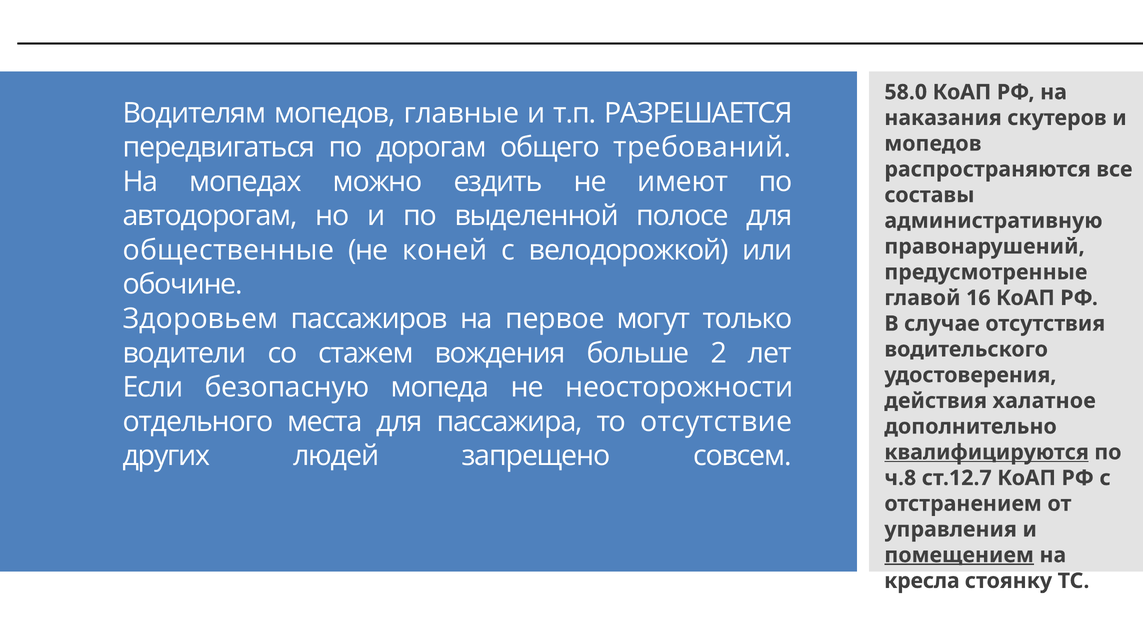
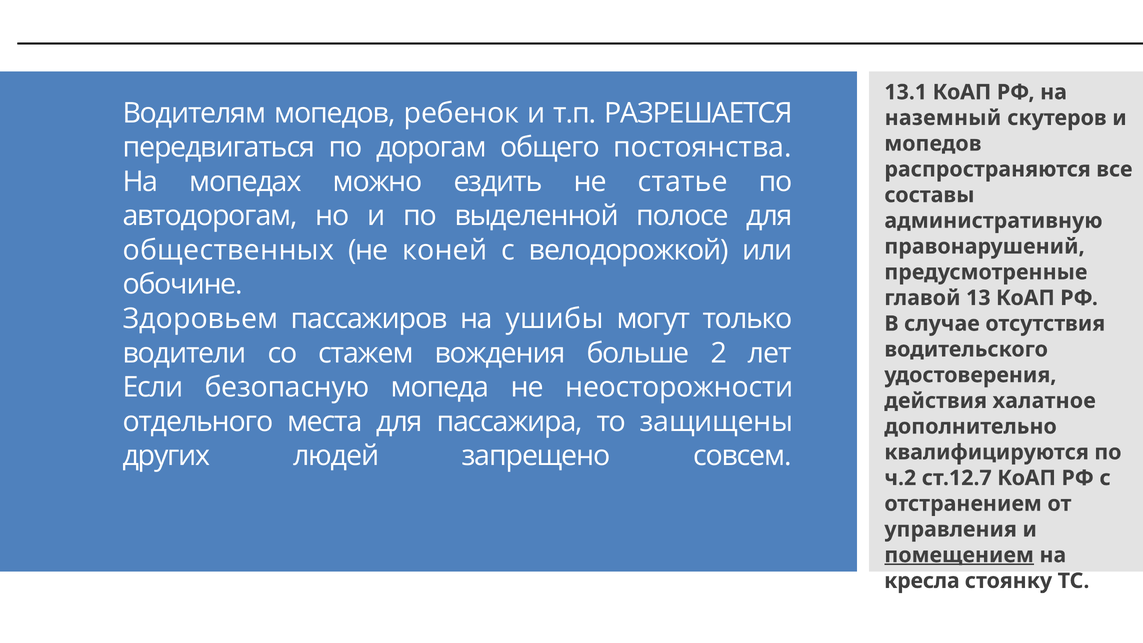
58.0: 58.0 -> 13.1 (906, 92)
главные: главные -> ребенок (461, 113)
наказания: наказания -> наземный (943, 118)
требований: требований -> постоянства (703, 147)
имеют: имеют -> статье (683, 182)
общественные: общественные -> общественных (228, 250)
16: 16 -> 13 (978, 298)
первое: первое -> ушибы (555, 319)
отсутствие: отсутствие -> защищены (717, 422)
квалифицируются underline: present -> none (987, 452)
ч.8: ч.8 -> ч.2 (900, 478)
